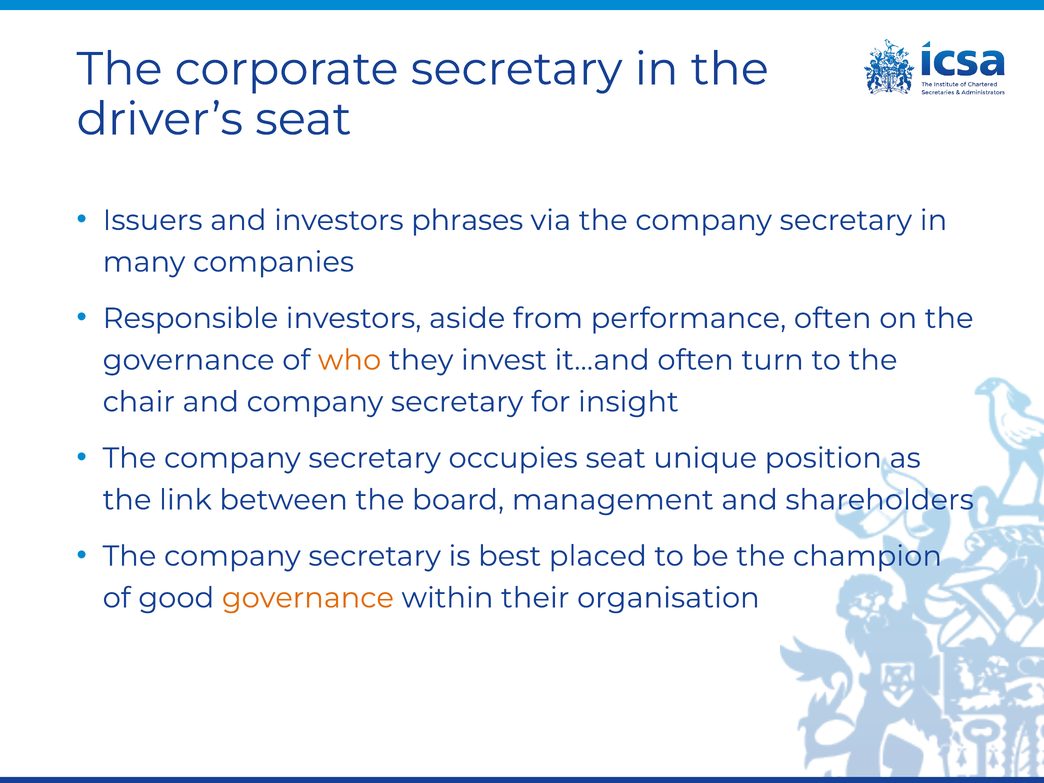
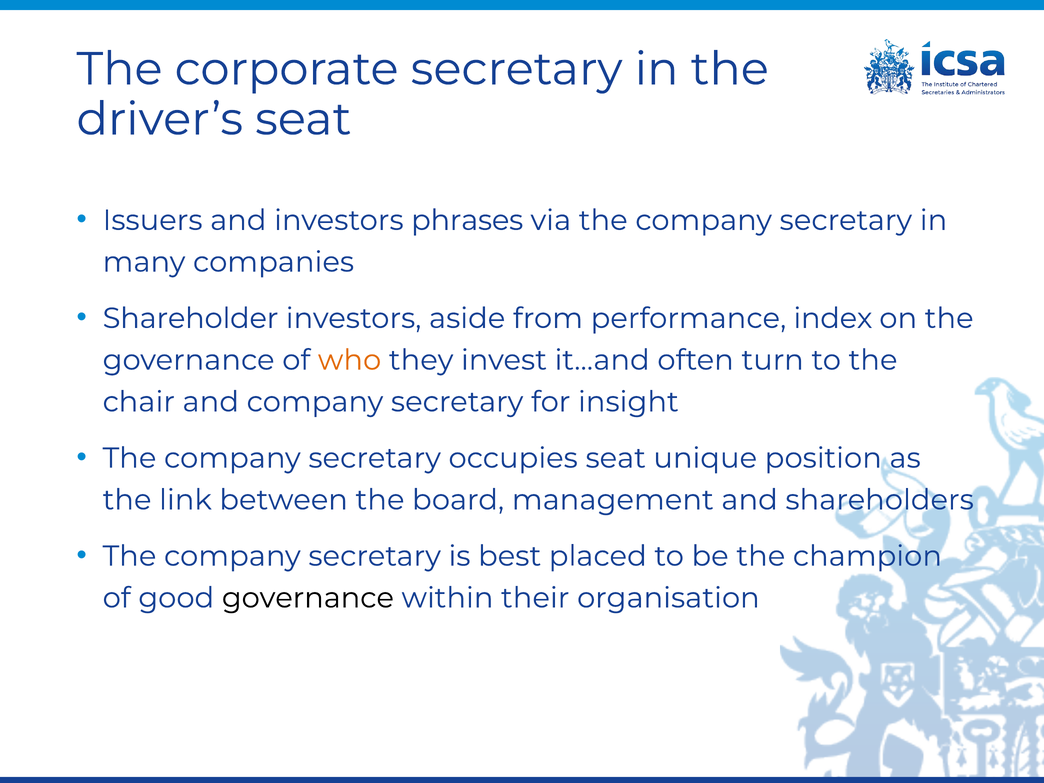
Responsible: Responsible -> Shareholder (190, 318)
performance often: often -> index (833, 318)
governance colour: orange -> black (308, 598)
